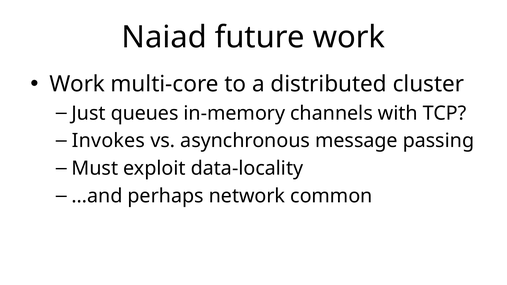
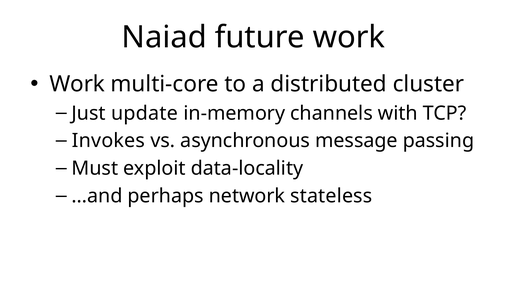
queues: queues -> update (144, 113)
common: common -> stateless (331, 196)
